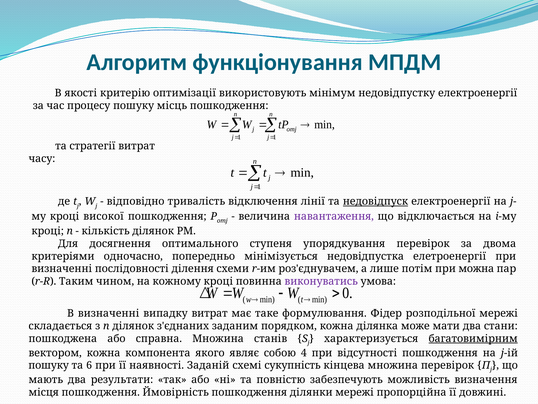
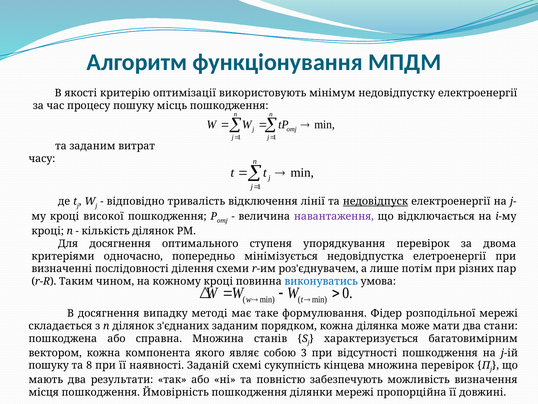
та стратегії: стратегії -> заданим (92, 146)
можна: можна -> різних (476, 268)
виконуватись colour: purple -> blue (321, 281)
В визначенні: визначенні -> досягнення (109, 313)
випадку витрат: витрат -> методі (210, 313)
багатовимірним underline: present -> none (473, 338)
4: 4 -> 3 (304, 352)
6: 6 -> 8 (89, 365)
